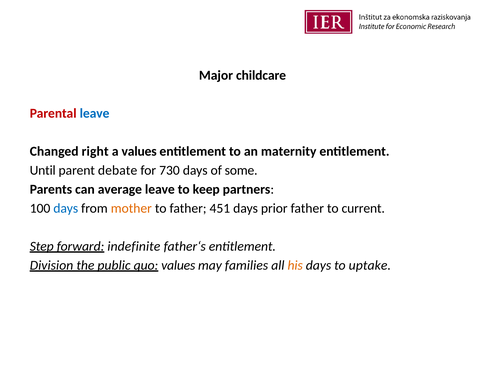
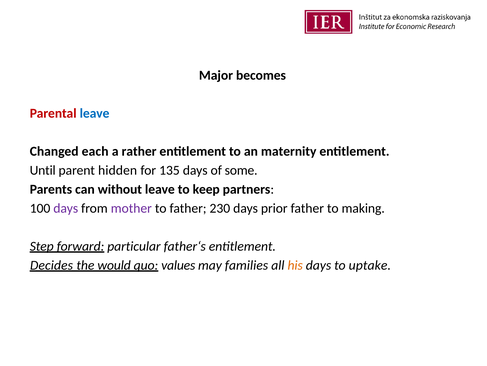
childcare: childcare -> becomes (261, 75)
right: right -> each (95, 151)
a values: values -> rather (139, 151)
debate: debate -> hidden (118, 170)
730: 730 -> 135 (169, 170)
average: average -> without (120, 189)
days colour: blue -> purple (66, 208)
mother colour: orange -> purple (131, 208)
451: 451 -> 230 (220, 208)
current: current -> making (363, 208)
indefinite: indefinite -> particular (134, 246)
Division: Division -> Decides (52, 265)
public: public -> would (114, 265)
